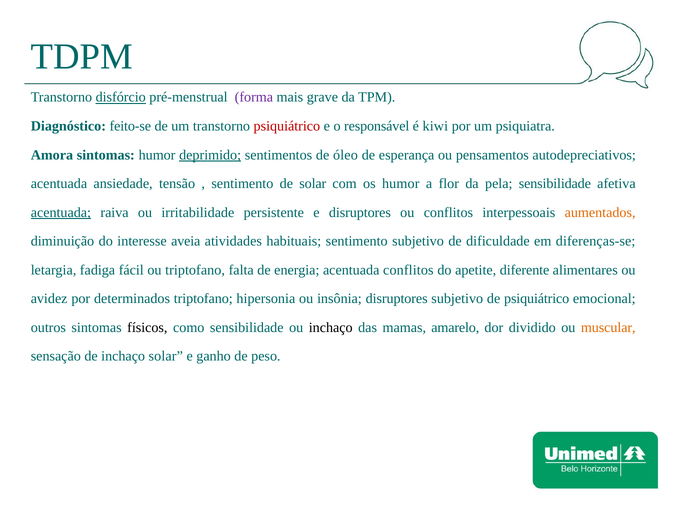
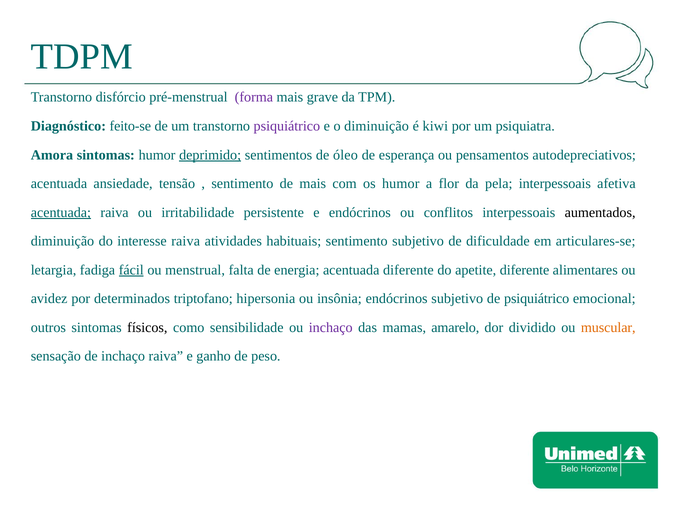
disfórcio underline: present -> none (121, 97)
psiquiátrico colour: red -> purple (287, 126)
o responsável: responsável -> diminuição (377, 126)
de solar: solar -> mais (313, 184)
pela sensibilidade: sensibilidade -> interpessoais (555, 184)
e disruptores: disruptores -> endócrinos (360, 213)
aumentados colour: orange -> black (600, 213)
interesse aveia: aveia -> raiva (186, 241)
diferenças-se: diferenças-se -> articulares-se (596, 241)
fácil underline: none -> present (131, 270)
ou triptofano: triptofano -> menstrual (195, 270)
acentuada conflitos: conflitos -> diferente (408, 270)
insônia disruptores: disruptores -> endócrinos (397, 299)
inchaço colour: black -> purple (331, 328)
inchaço solar: solar -> raiva (166, 357)
